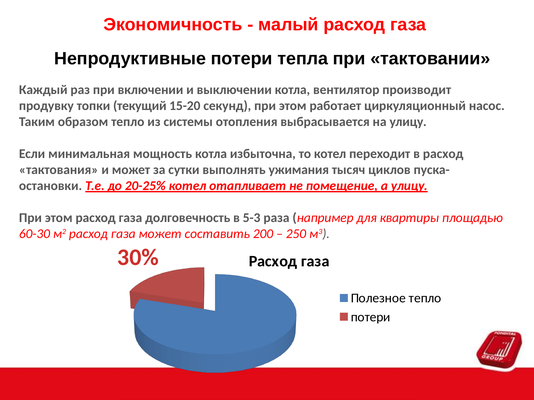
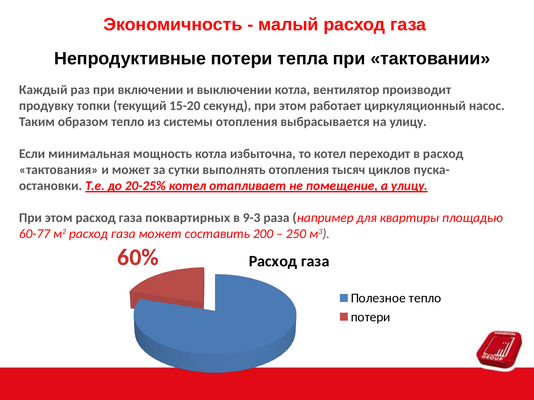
выполнять ужимания: ужимания -> отопления (299, 170)
долговечность: долговечность -> поквартирных (188, 218)
5-3: 5-3 -> 9-3 (252, 218)
60-30: 60-30 -> 60-77 (35, 234)
30%: 30% -> 60% (138, 258)
